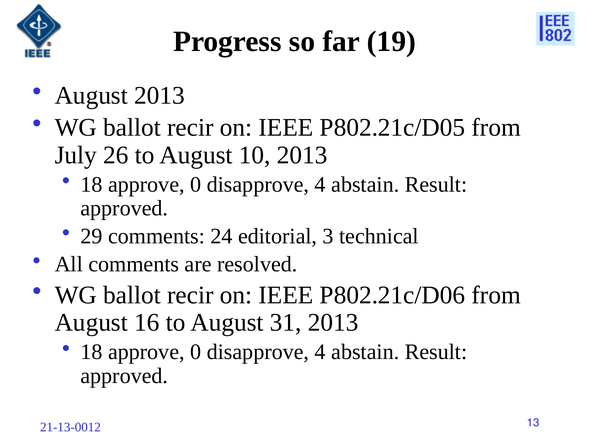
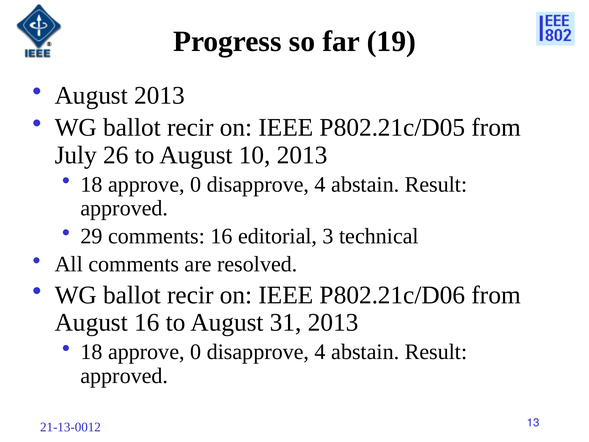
comments 24: 24 -> 16 (221, 236)
